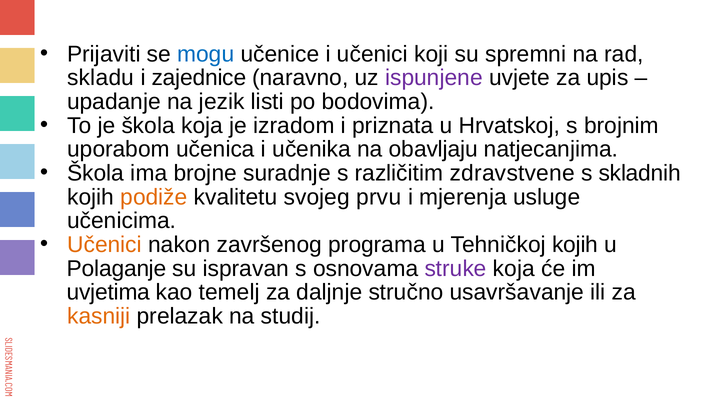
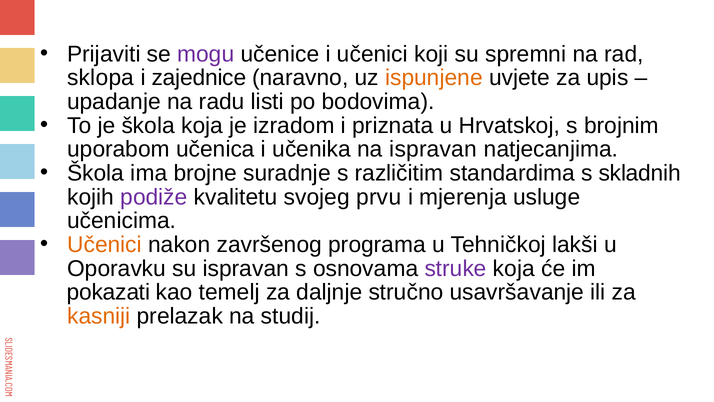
mogu colour: blue -> purple (206, 54)
skladu: skladu -> sklopa (101, 78)
ispunjene colour: purple -> orange (434, 78)
jezik: jezik -> radu (222, 102)
na obavljaju: obavljaju -> ispravan (433, 149)
zdravstvene: zdravstvene -> standardima (512, 173)
podiže colour: orange -> purple (154, 197)
Tehničkoj kojih: kojih -> lakši (575, 244)
Polaganje: Polaganje -> Oporavku (117, 268)
uvjetima: uvjetima -> pokazati (108, 292)
